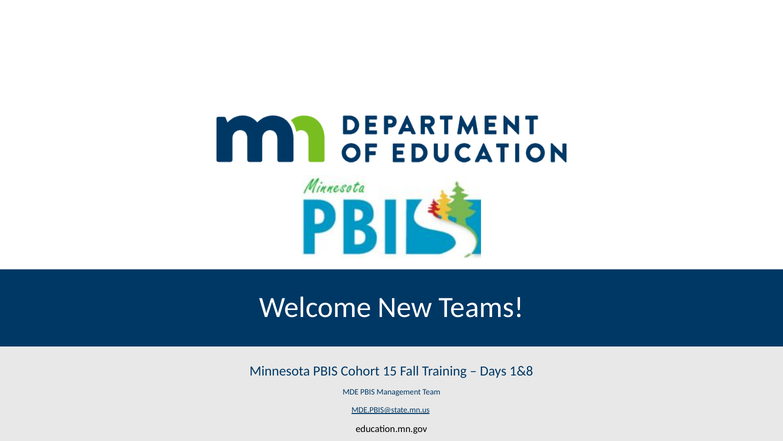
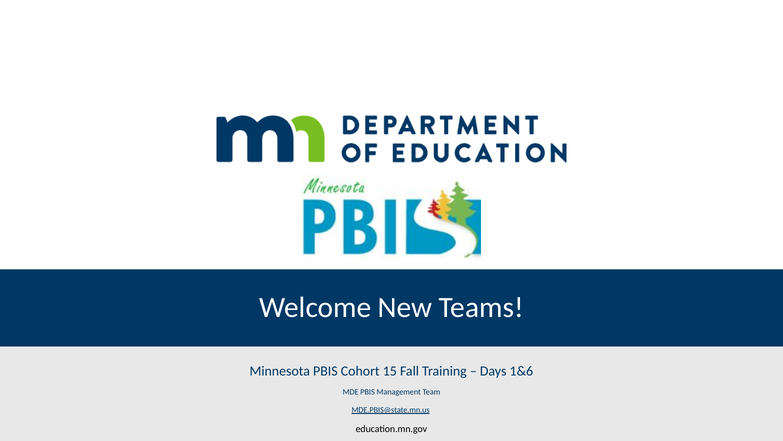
1&8: 1&8 -> 1&6 (521, 370)
